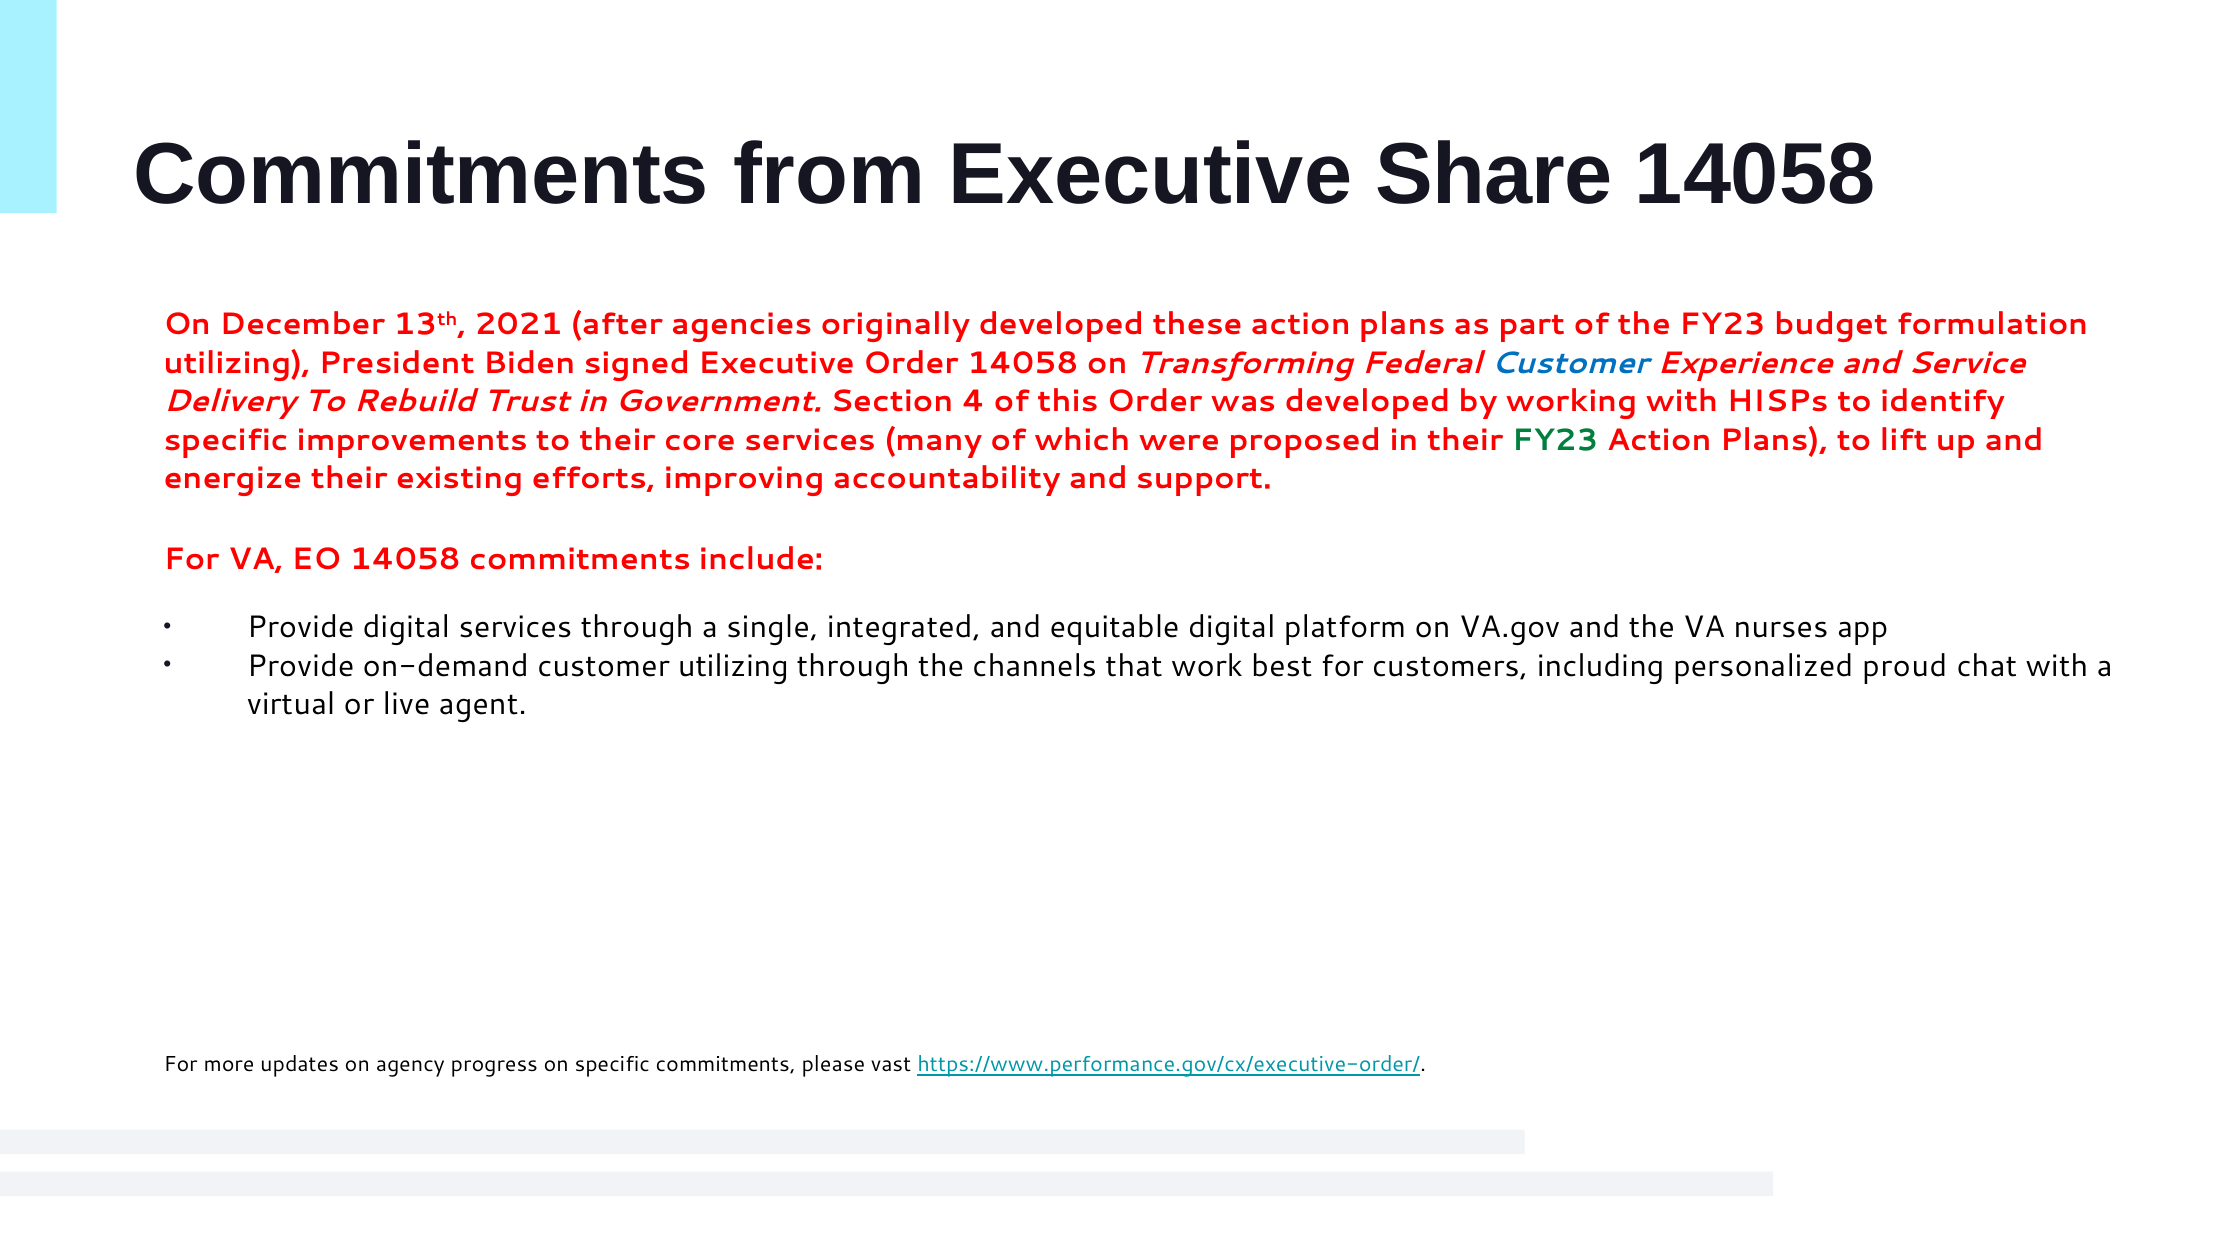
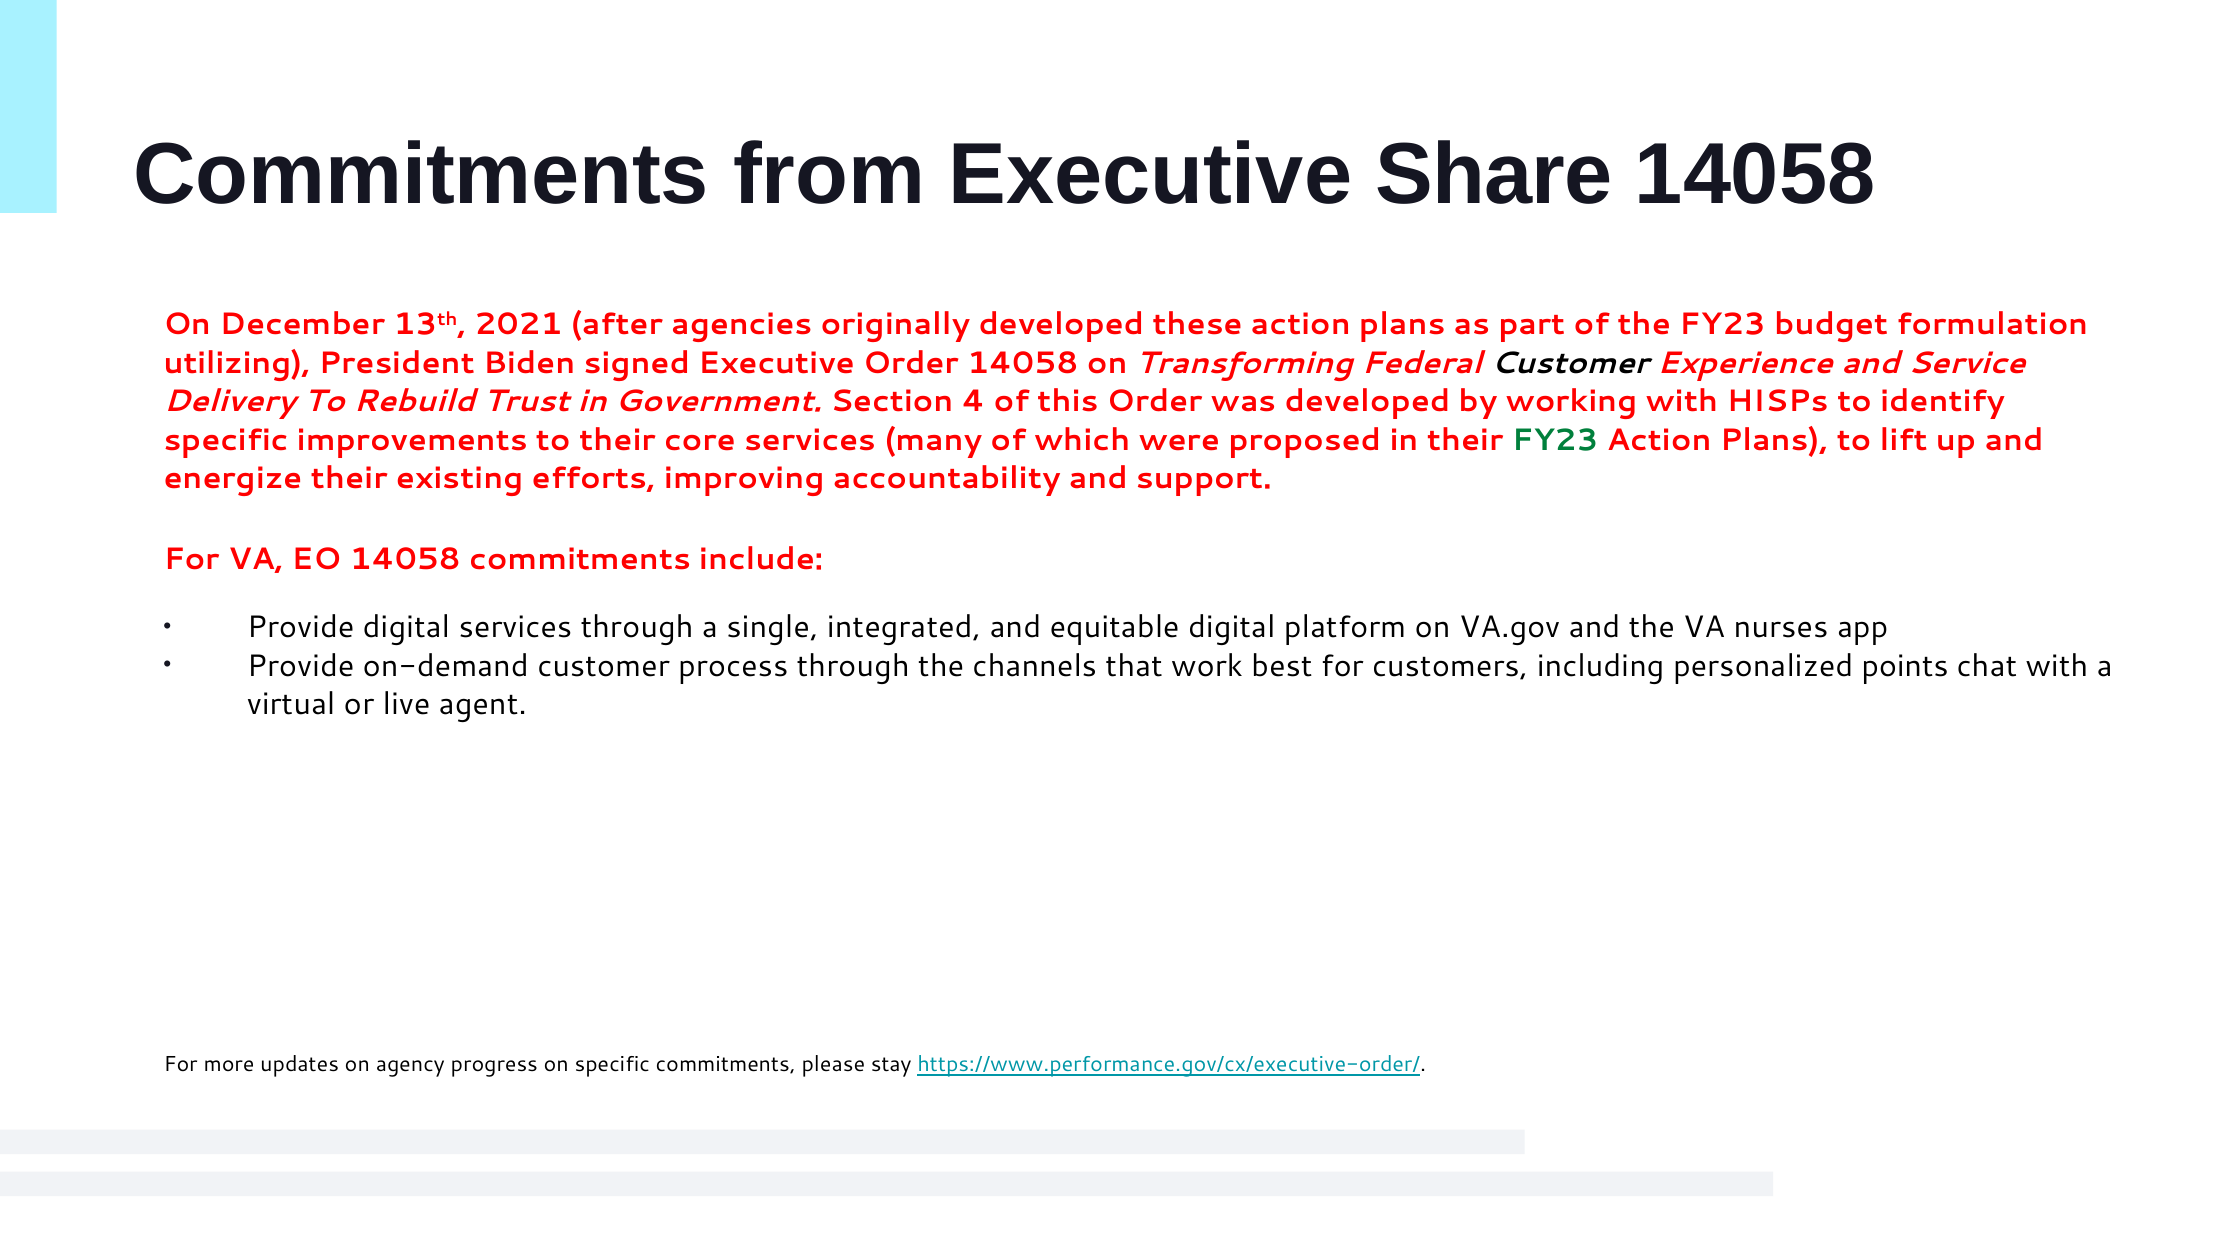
Customer colour: blue -> black (1570, 363)
customer utilizing: utilizing -> process (733, 666)
proud: proud -> points (1905, 666)
vast: vast -> stay (891, 1064)
